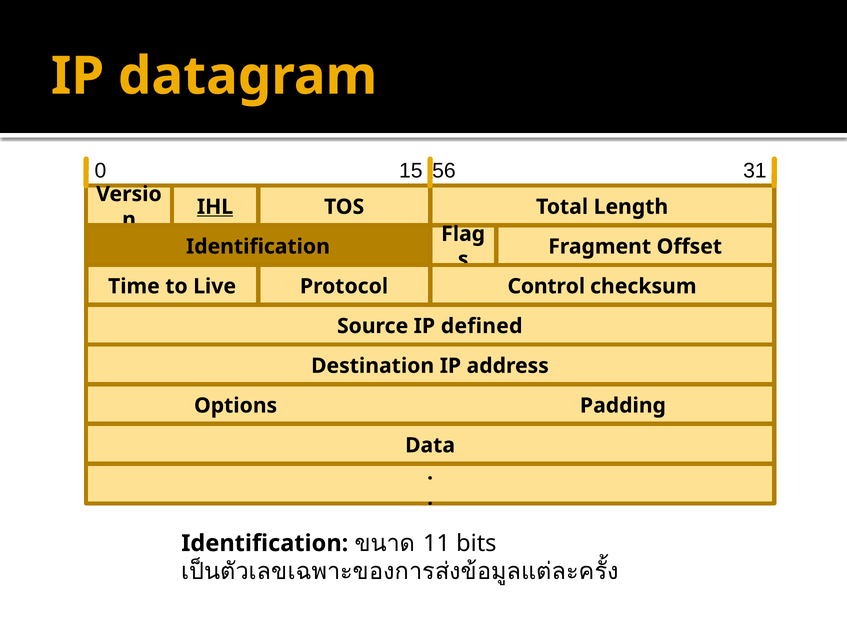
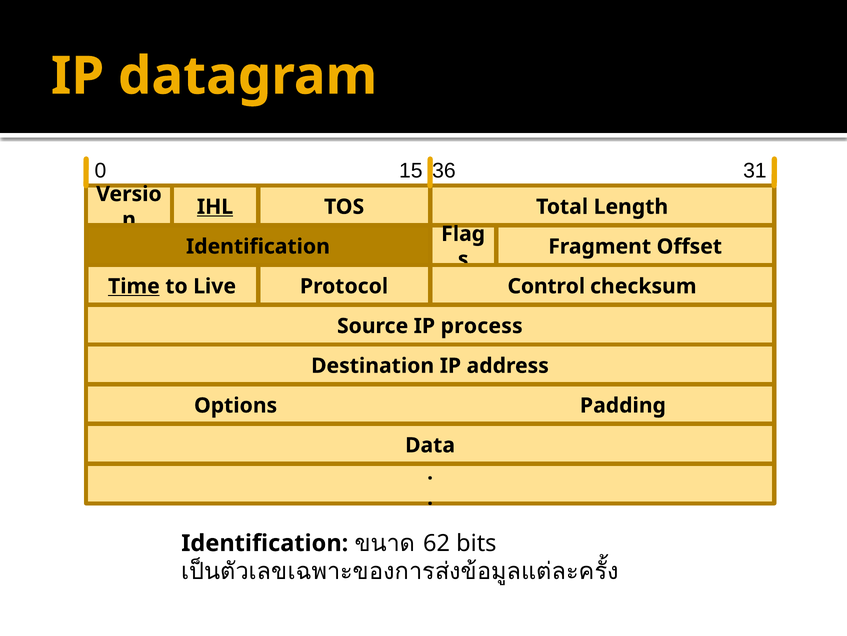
56: 56 -> 36 (444, 171)
Time underline: none -> present (134, 286)
defined: defined -> process (482, 326)
11: 11 -> 62 (437, 543)
